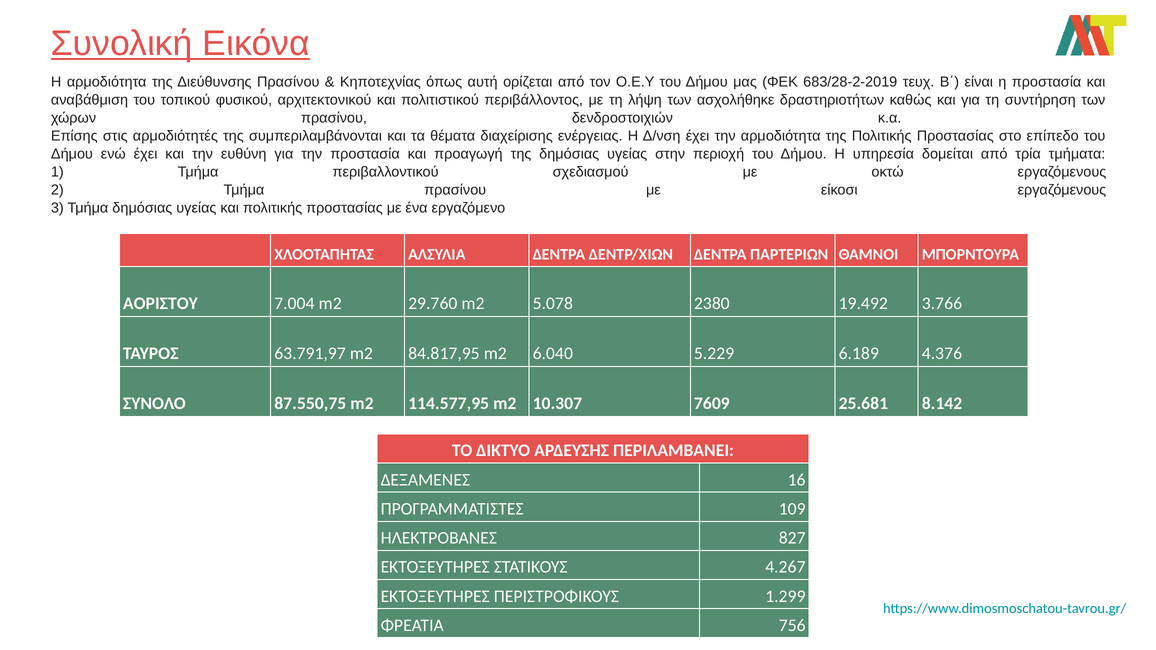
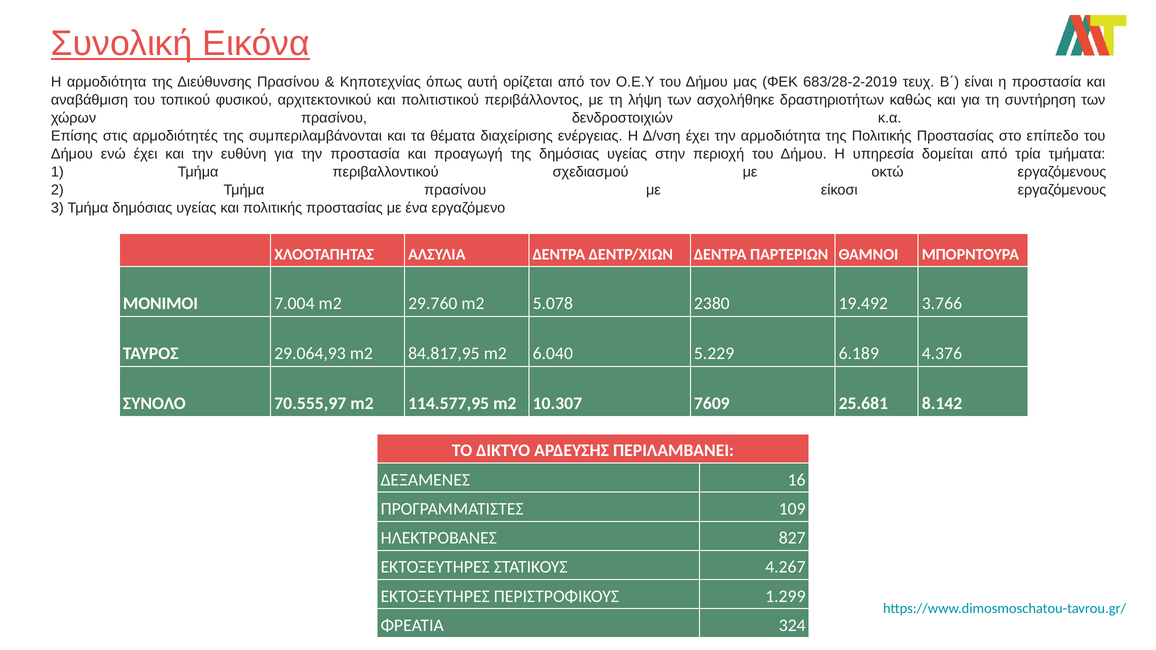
ΑΟΡΙΣΤΟΥ: ΑΟΡΙΣΤΟΥ -> ΜΟΝΙΜΟΙ (160, 304)
63.791,97: 63.791,97 -> 29.064,93 (310, 354)
87.550,75: 87.550,75 -> 70.555,97 (310, 404)
756: 756 -> 324 (792, 626)
